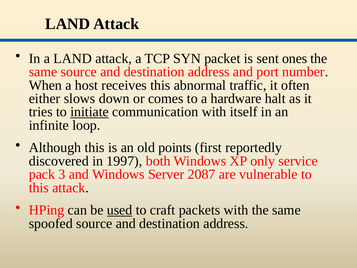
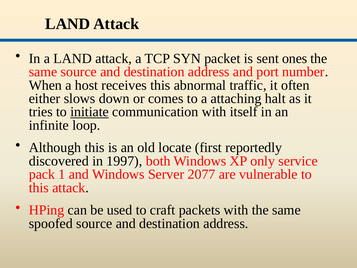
hardware: hardware -> attaching (236, 98)
points: points -> locate (175, 147)
3: 3 -> 1 (62, 174)
2087: 2087 -> 2077 (202, 174)
used underline: present -> none (120, 210)
